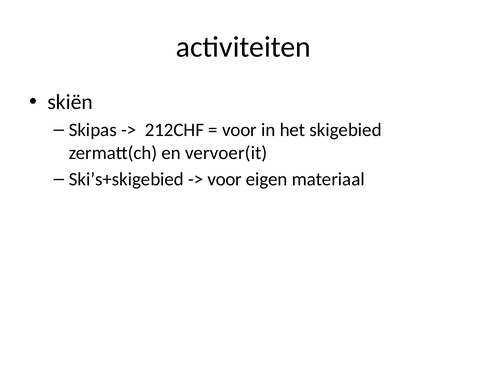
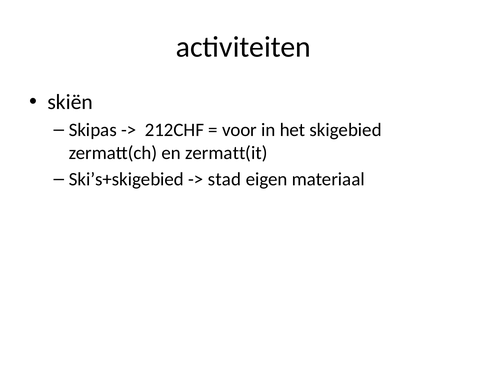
vervoer(it: vervoer(it -> zermatt(it (226, 153)
voor: voor -> stad (224, 179)
